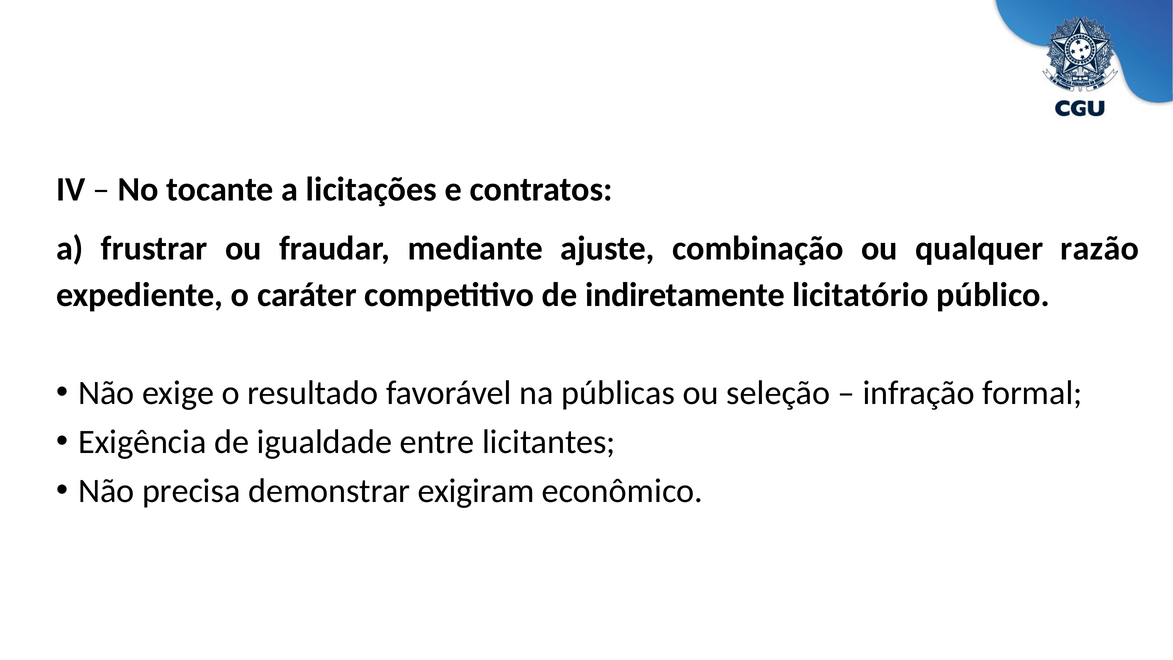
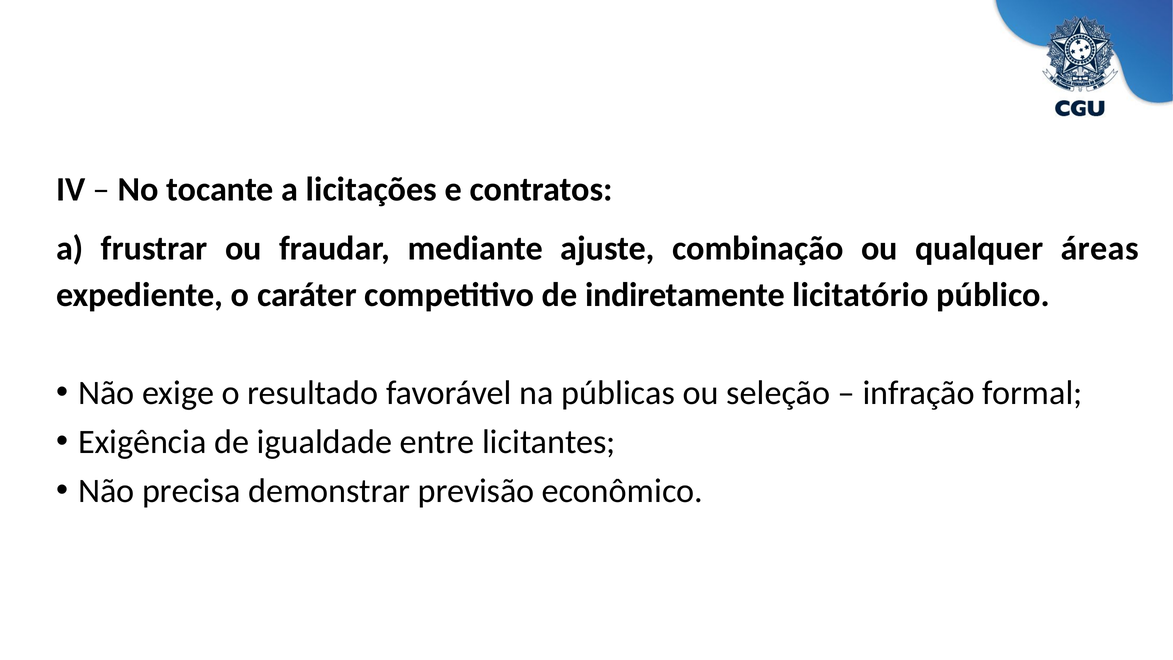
razão: razão -> áreas (1100, 248)
exigiram: exigiram -> previsão (476, 491)
